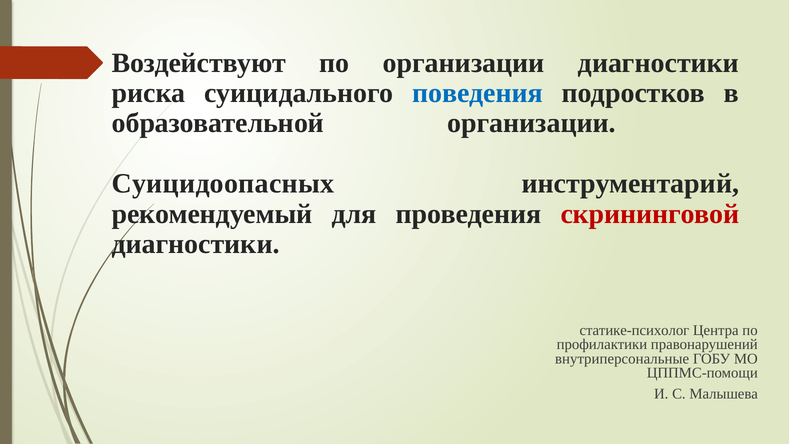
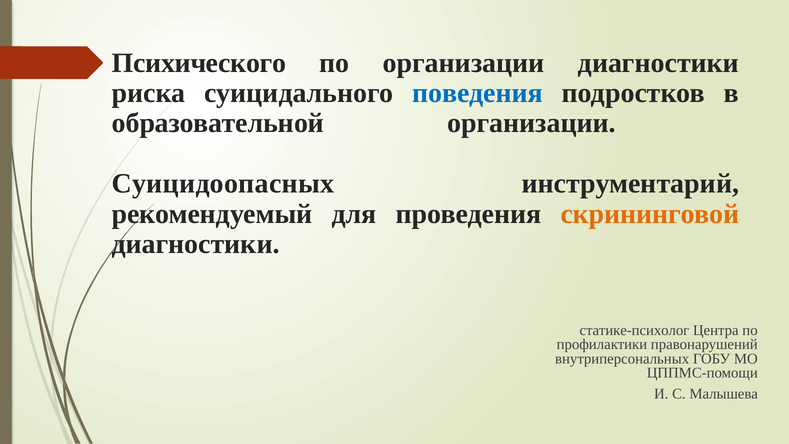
Воздействуют: Воздействуют -> Психического (199, 63)
скрининговой colour: red -> orange (650, 214)
внутриперсональные: внутриперсональные -> внутриперсональных (622, 359)
